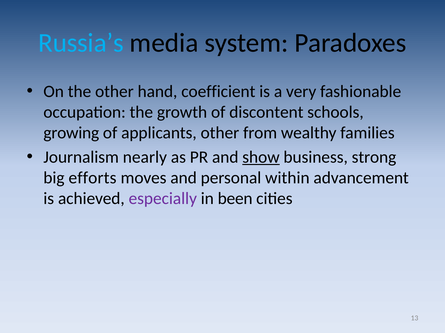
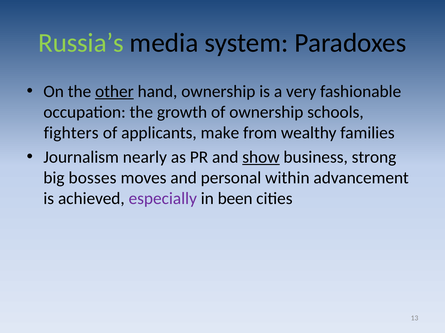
Russia’s colour: light blue -> light green (81, 43)
other underline: none -> present (114, 92)
hand coefficient: coefficient -> ownership (218, 92)
of discontent: discontent -> ownership (266, 112)
growing: growing -> fighters (71, 133)
applicants other: other -> make (220, 133)
efforts: efforts -> bosses (93, 178)
